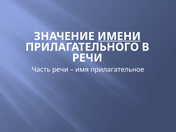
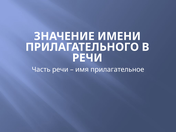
ИМЕНИ underline: present -> none (119, 36)
